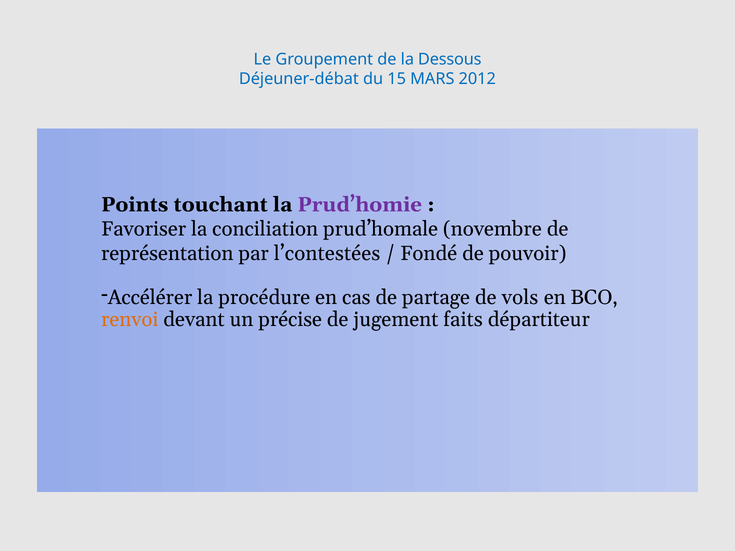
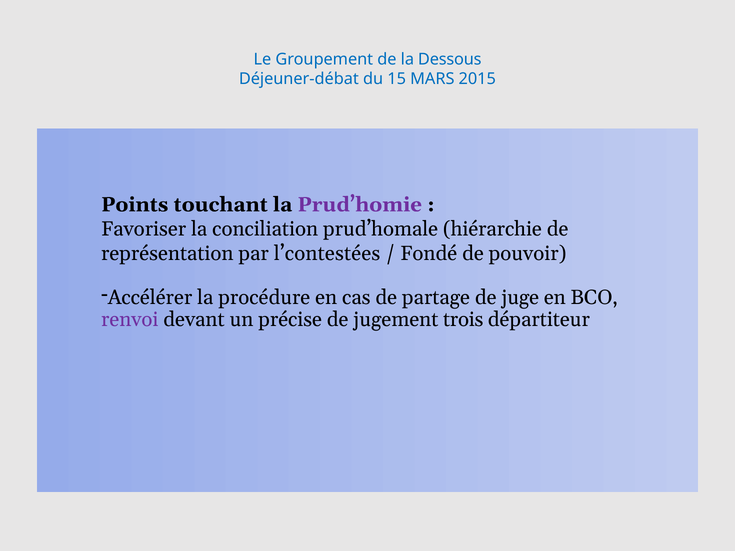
2012: 2012 -> 2015 (477, 79)
novembre: novembre -> hiérarchie (492, 229)
vols: vols -> juge (520, 297)
renvoi colour: orange -> purple (130, 320)
faits: faits -> trois (463, 320)
